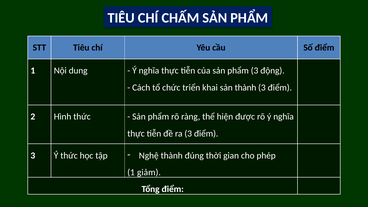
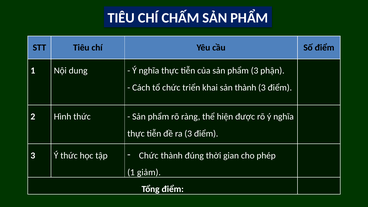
động: động -> phận (272, 71)
Nghệ: Nghệ -> Chức (149, 156)
